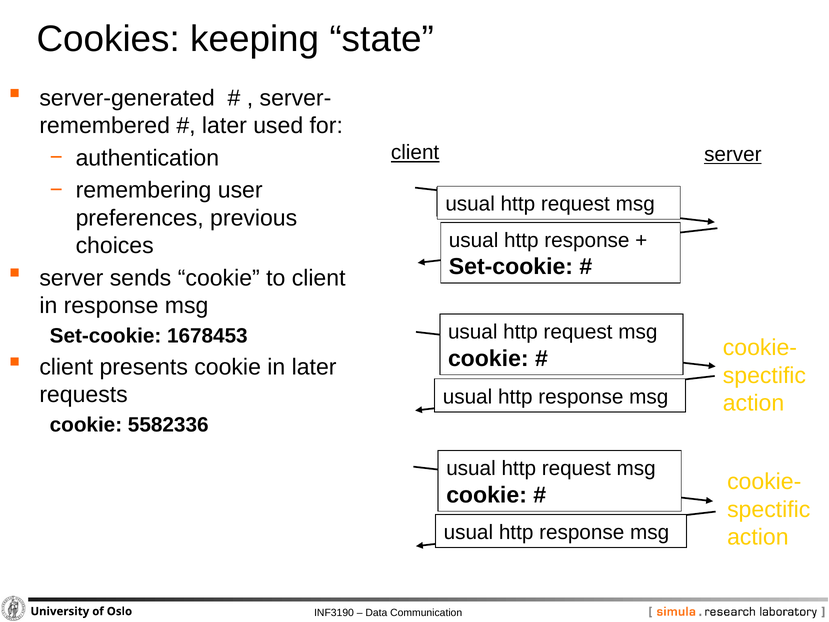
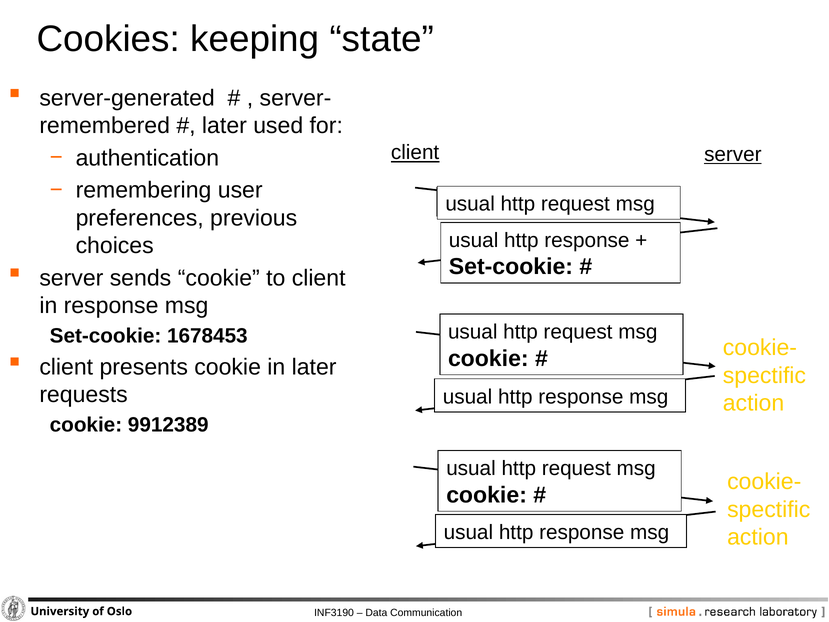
5582336: 5582336 -> 9912389 (168, 425)
